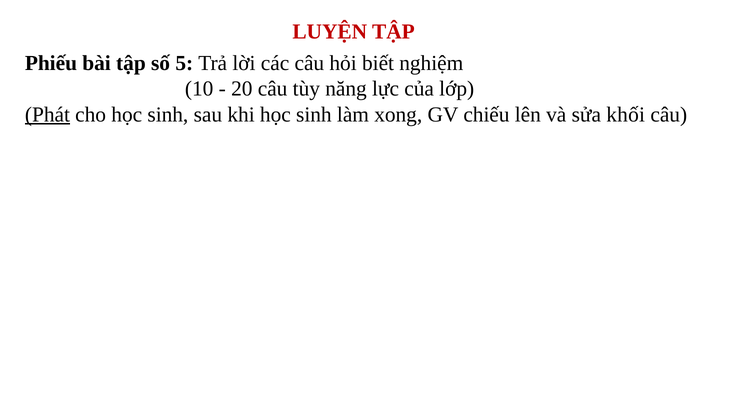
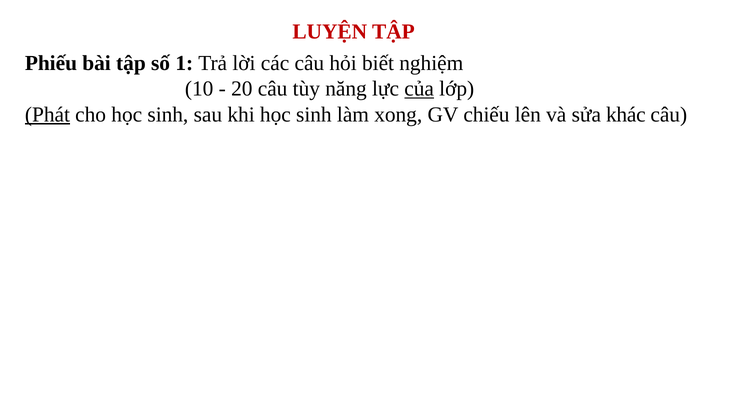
5: 5 -> 1 (184, 63)
của underline: none -> present (419, 89)
khối: khối -> khác (626, 114)
